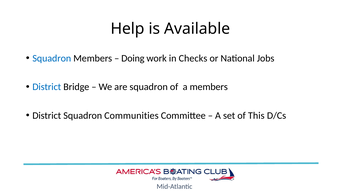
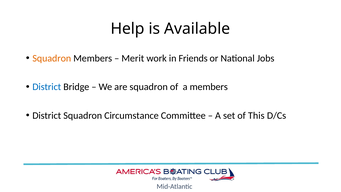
Squadron colour: blue -> orange (52, 58)
Doing: Doing -> Merit (133, 58)
Checks: Checks -> Friends (193, 58)
Communities: Communities -> Circumstance (131, 115)
